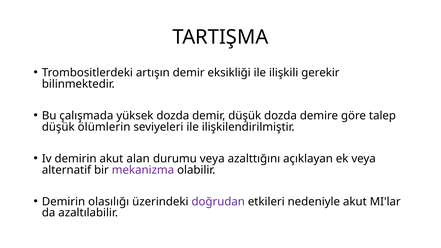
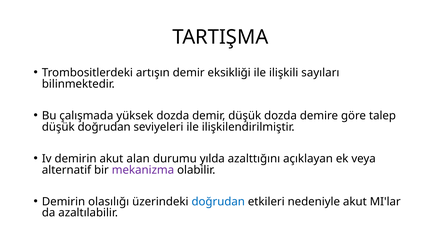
gerekir: gerekir -> sayıları (320, 73)
düşük ölümlerin: ölümlerin -> doğrudan (104, 127)
durumu veya: veya -> yılda (212, 159)
doğrudan colour: purple -> blue (218, 202)
